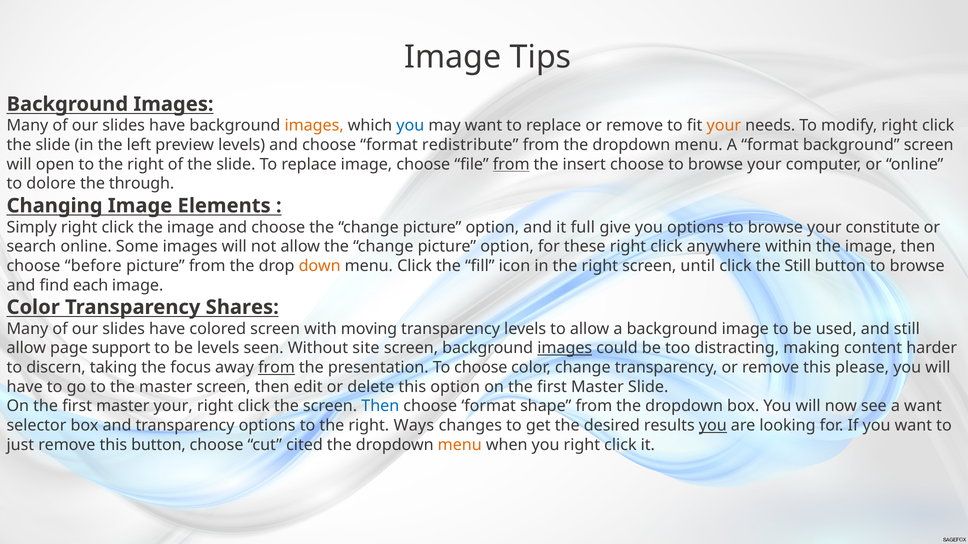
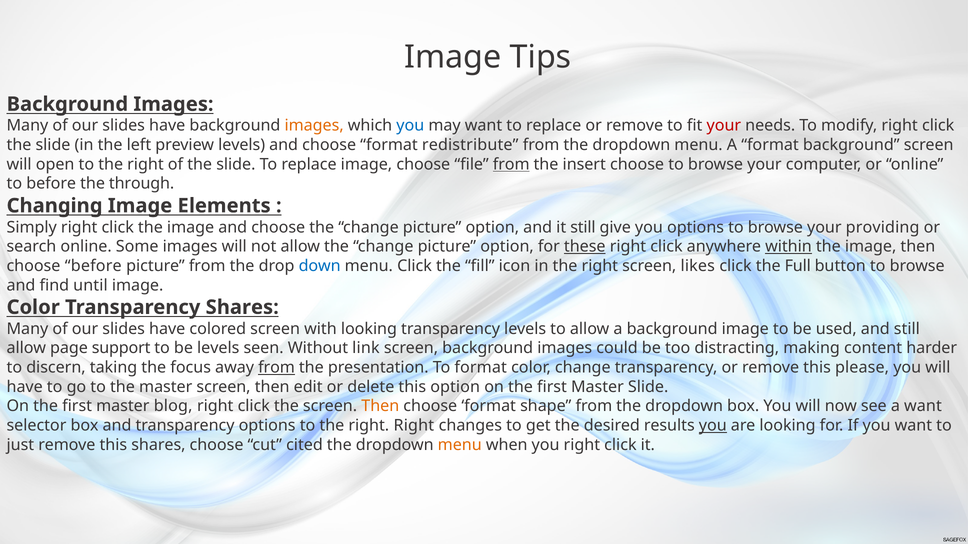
your colour: orange -> red (724, 126)
to dolore: dolore -> before (51, 184)
it full: full -> still (583, 227)
constitute: constitute -> providing (883, 227)
these underline: none -> present (585, 247)
within underline: none -> present (788, 247)
down colour: orange -> blue (320, 266)
until: until -> likes (698, 266)
the Still: Still -> Full (798, 266)
each: each -> until (90, 285)
with moving: moving -> looking (369, 329)
site: site -> link (366, 348)
images underline: present -> none (565, 348)
To choose: choose -> format (481, 368)
master your: your -> blog (173, 406)
Then colour: blue -> orange (380, 406)
right Ways: Ways -> Right (414, 426)
this button: button -> shares (158, 445)
